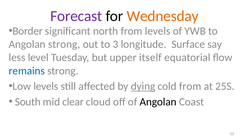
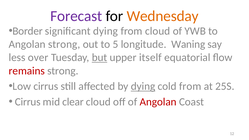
significant north: north -> dying (106, 31)
from levels: levels -> cloud (158, 31)
3: 3 -> 5 (116, 44)
Surface: Surface -> Waning (188, 44)
level: level -> over (38, 58)
but underline: none -> present (100, 58)
remains colour: blue -> red (27, 71)
Low levels: levels -> cirrus (46, 86)
South: South -> Cirrus (28, 102)
Angolan colour: black -> red (158, 102)
